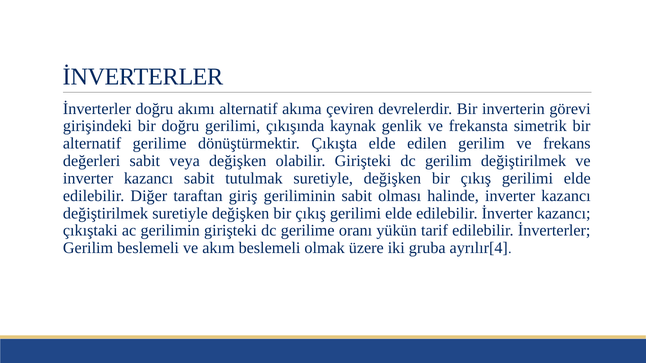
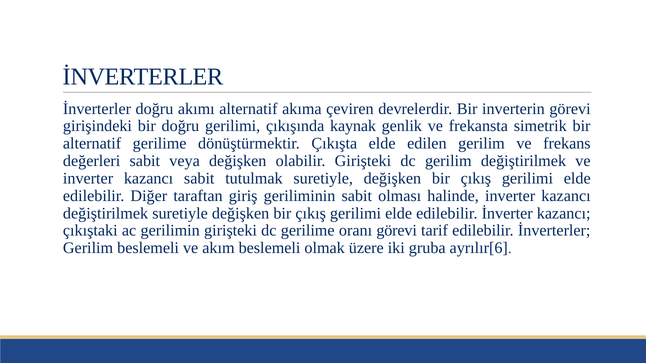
oranı yükün: yükün -> görevi (397, 231)
ayrılır[4: ayrılır[4 -> ayrılır[6 (479, 248)
